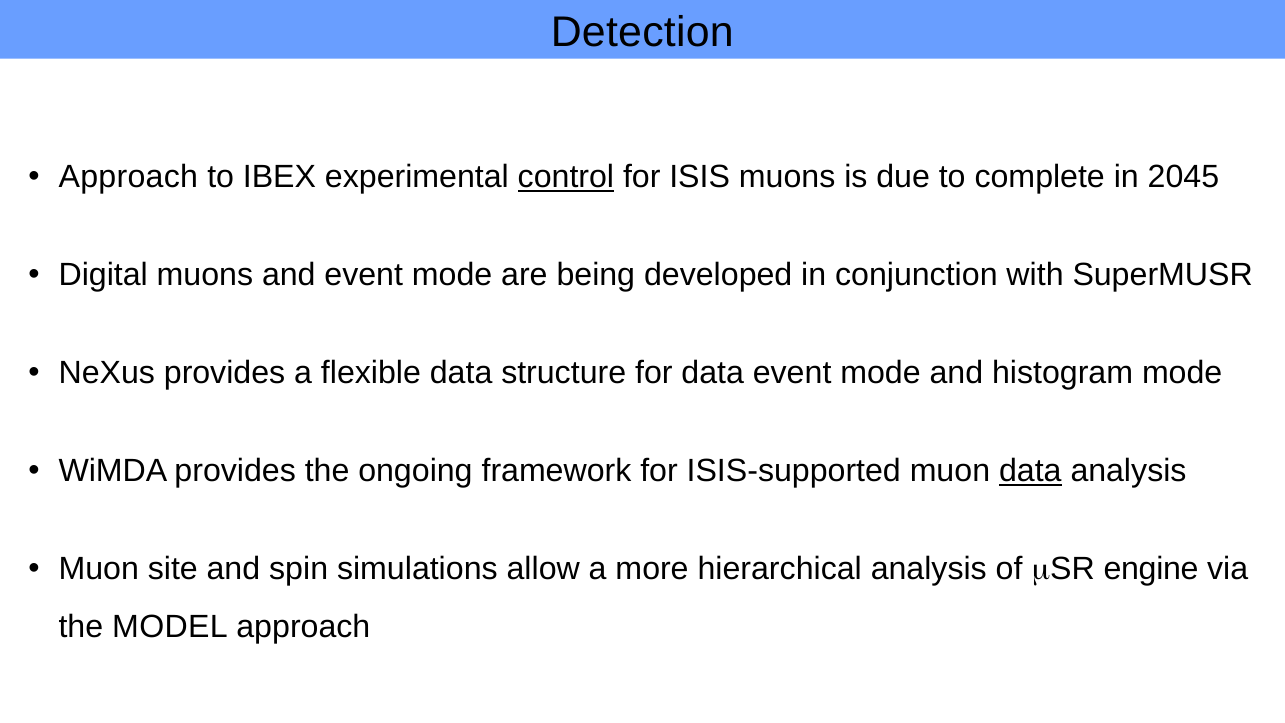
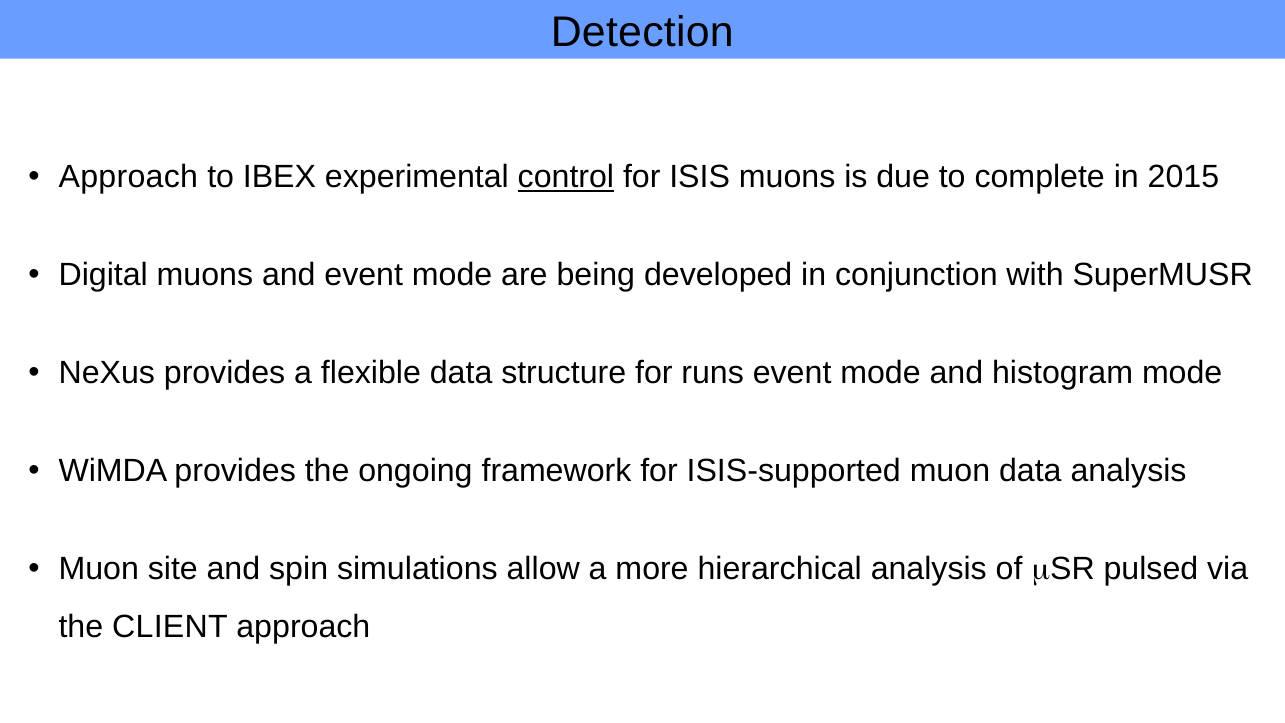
2045: 2045 -> 2015 (1183, 177)
for data: data -> runs (713, 373)
data underline: present -> none (1030, 471)
engine: engine -> pulsed (1151, 569)
MODEL: MODEL -> CLIENT (170, 627)
